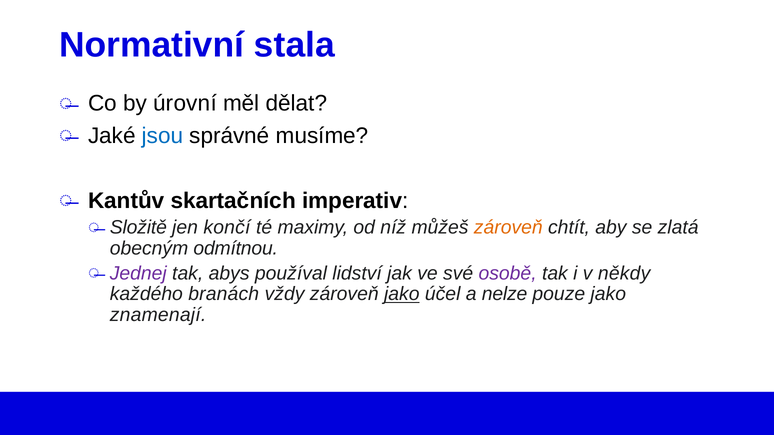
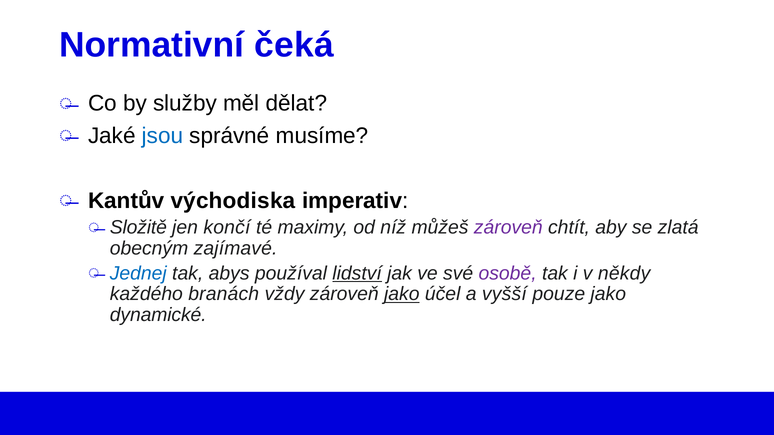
stala: stala -> čeká (294, 45)
úrovní: úrovní -> služby (185, 104)
skartačních: skartačních -> východiska (233, 201)
zároveň colour: orange -> purple (508, 228)
odmítnou: odmítnou -> zajímavé (236, 249)
Jednej colour: purple -> blue (138, 273)
lidství underline: none -> present (357, 273)
nelze: nelze -> vyšší (504, 294)
znamenají: znamenají -> dynamické (158, 315)
